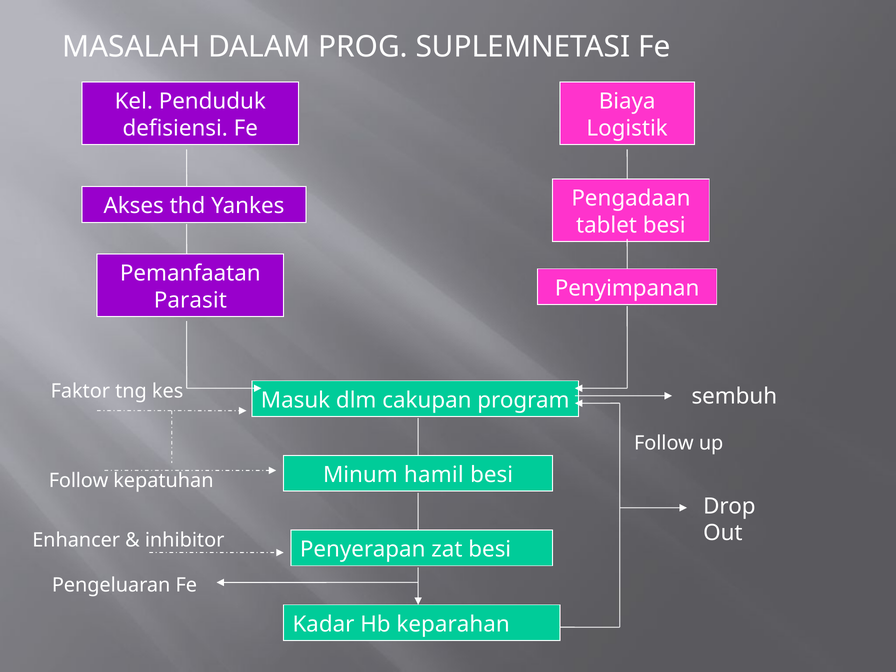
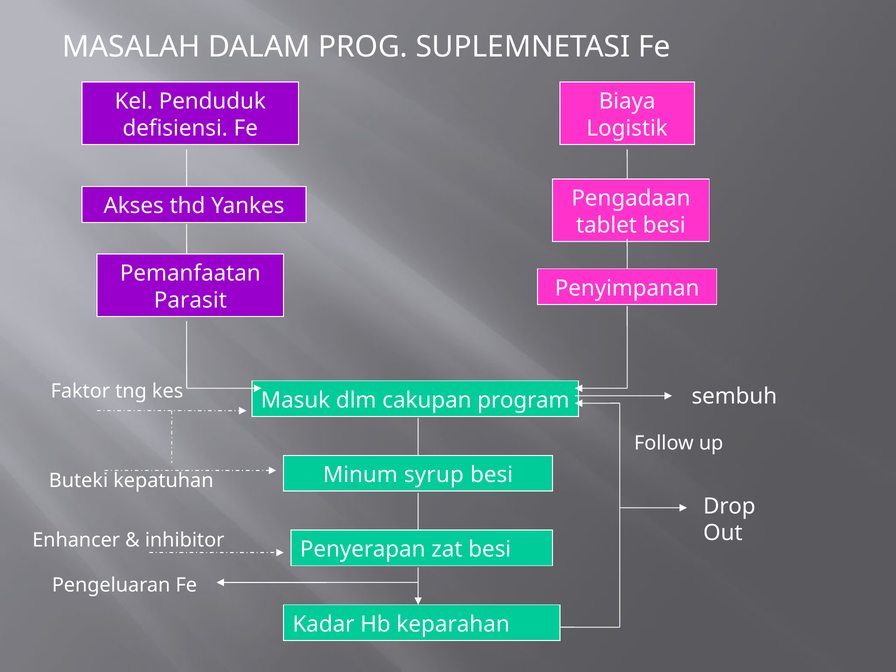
hamil: hamil -> syrup (434, 475)
Follow: Follow -> Buteki (79, 481)
